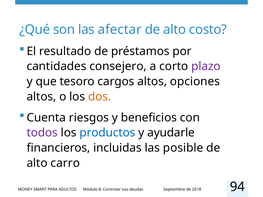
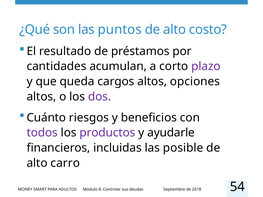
afectar: afectar -> puntos (120, 30)
consejero: consejero -> acumulan (118, 66)
tesoro: tesoro -> queda (77, 82)
dos colour: orange -> purple (100, 97)
Cuenta: Cuenta -> Cuánto (46, 118)
productos colour: blue -> purple (107, 133)
94: 94 -> 54 (237, 187)
